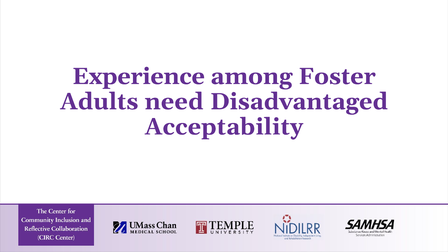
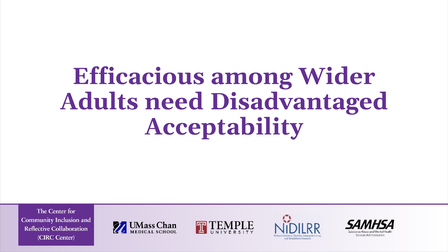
Experience: Experience -> Efficacious (138, 76)
Foster: Foster -> Wider (337, 76)
